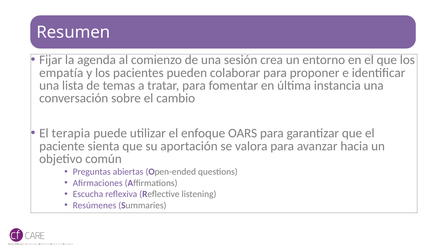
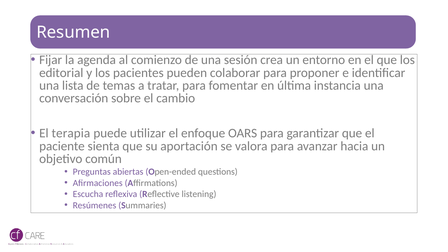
empatía: empatía -> editorial (61, 73)
